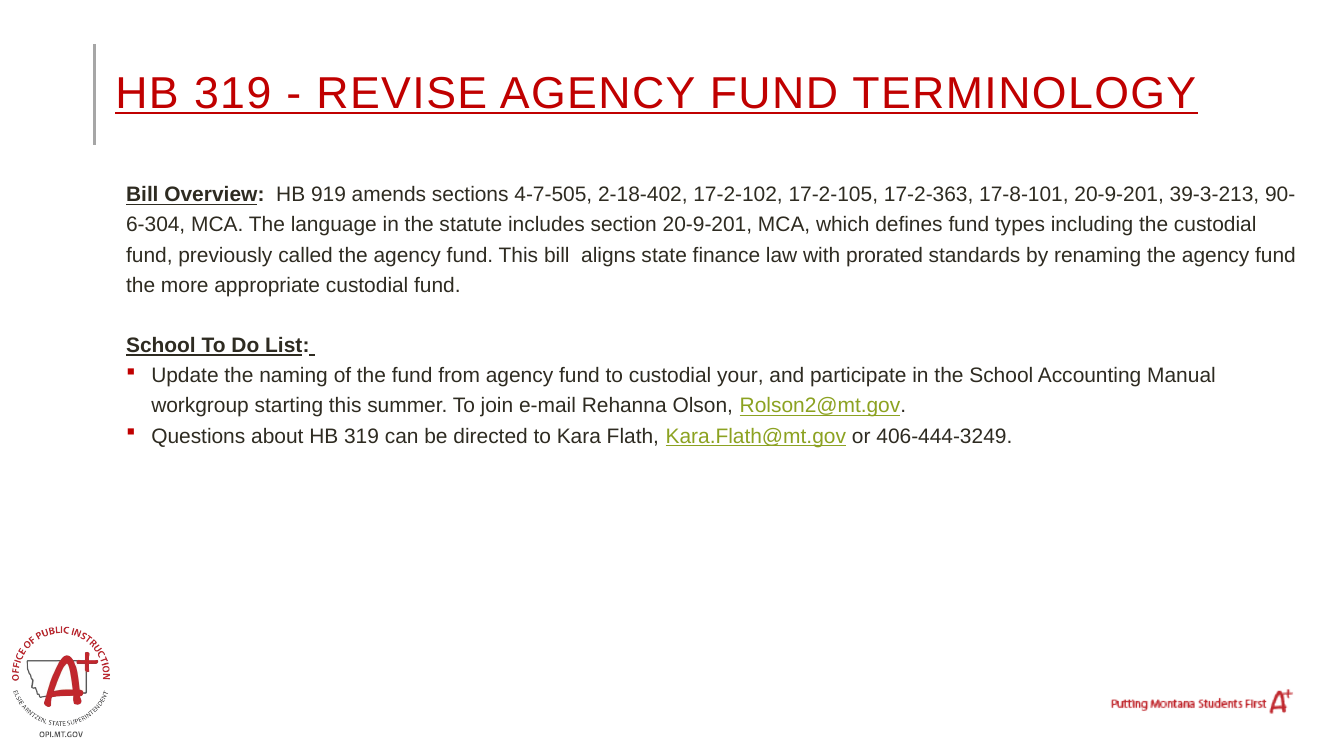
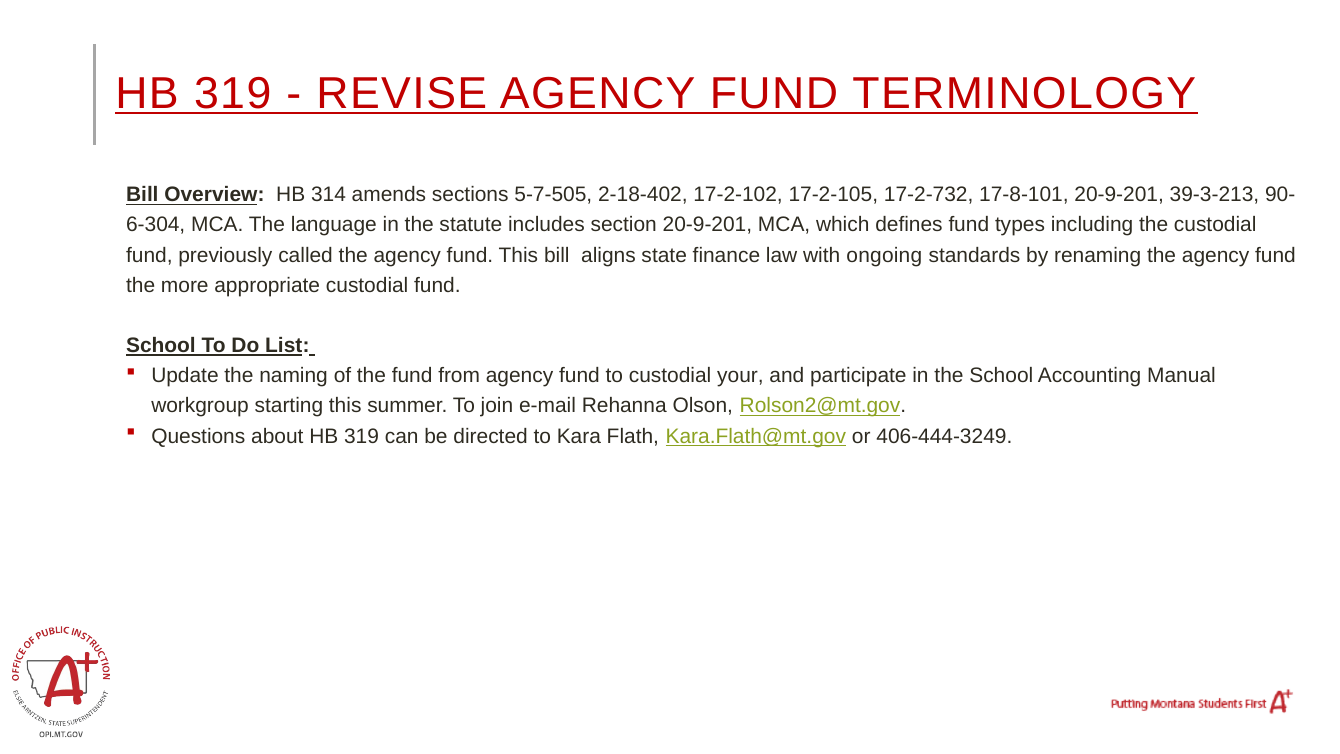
919: 919 -> 314 (328, 195)
4-7-505: 4-7-505 -> 5-7-505 (553, 195)
17-2-363: 17-2-363 -> 17-2-732 (929, 195)
prorated: prorated -> ongoing (884, 255)
